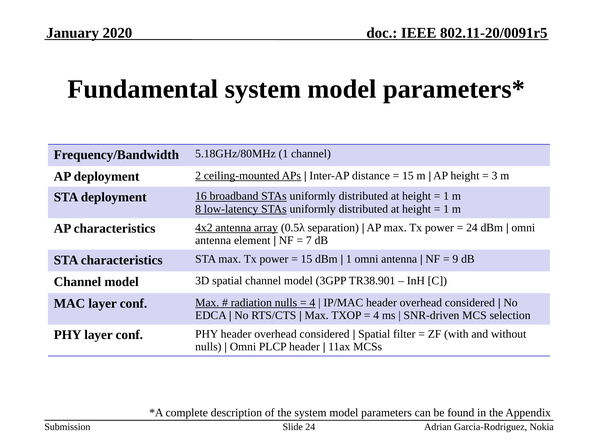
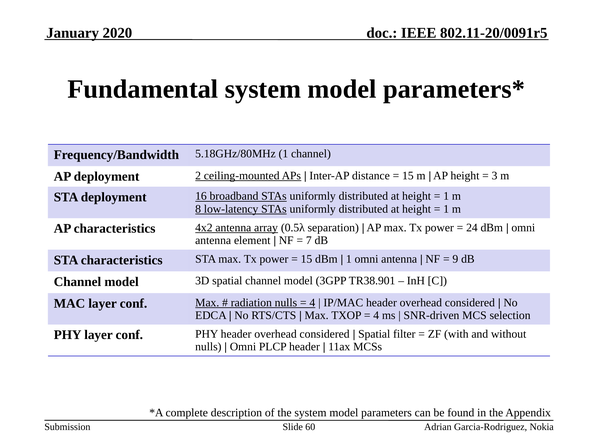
Slide 24: 24 -> 60 (310, 427)
